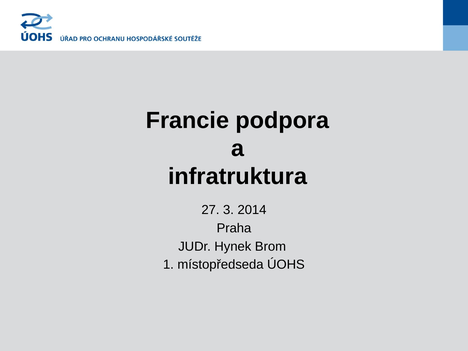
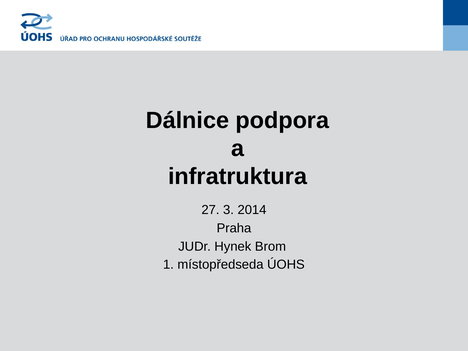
Francie: Francie -> Dálnice (188, 120)
